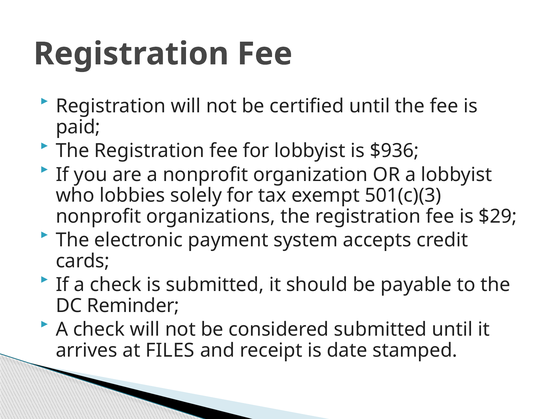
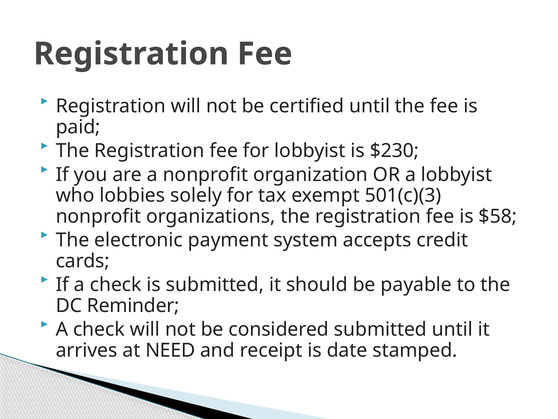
$936: $936 -> $230 (394, 151)
$29: $29 -> $58 (498, 216)
FILES: FILES -> NEED (170, 350)
